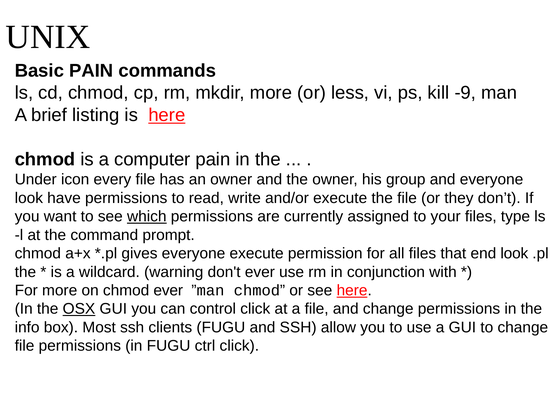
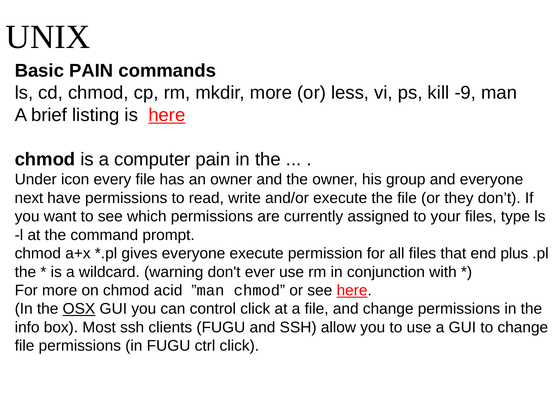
look: look -> next (29, 198)
which underline: present -> none (147, 217)
end look: look -> plus (514, 254)
chmod ever: ever -> acid (168, 291)
